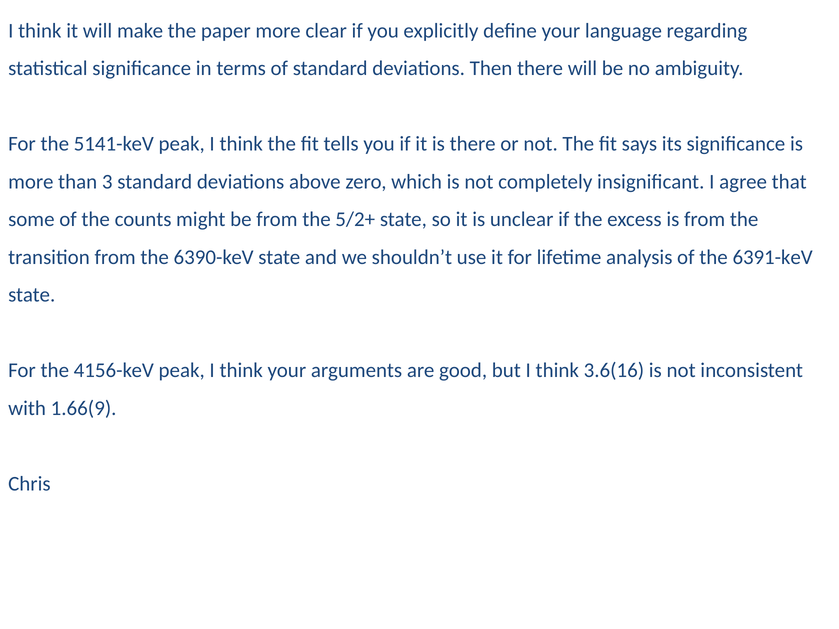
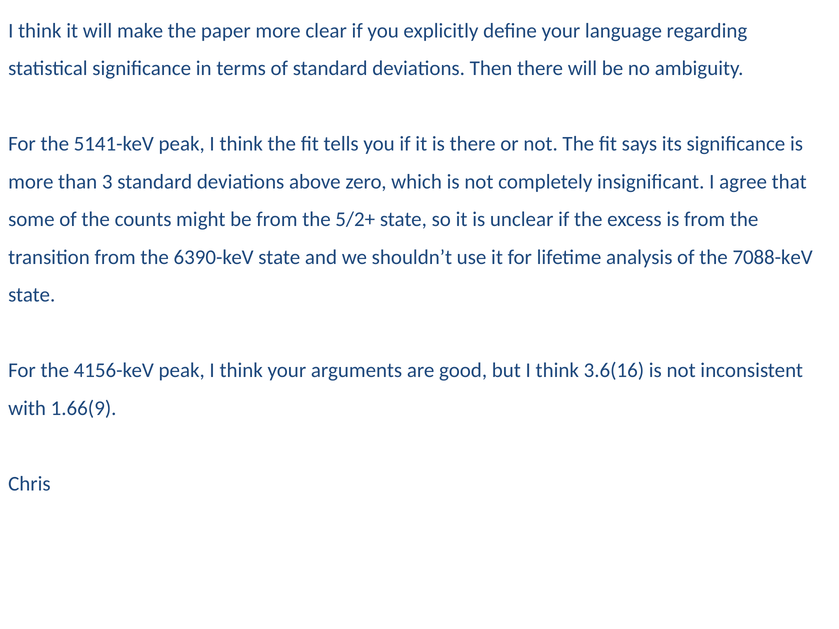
6391-keV: 6391-keV -> 7088-keV (773, 257)
